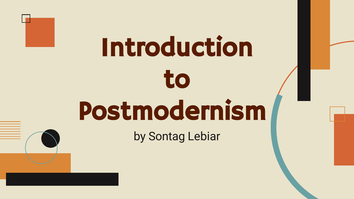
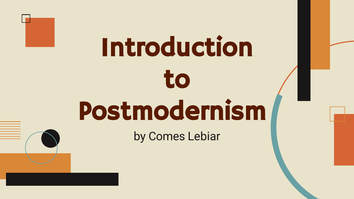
Sontag: Sontag -> Comes (167, 137)
